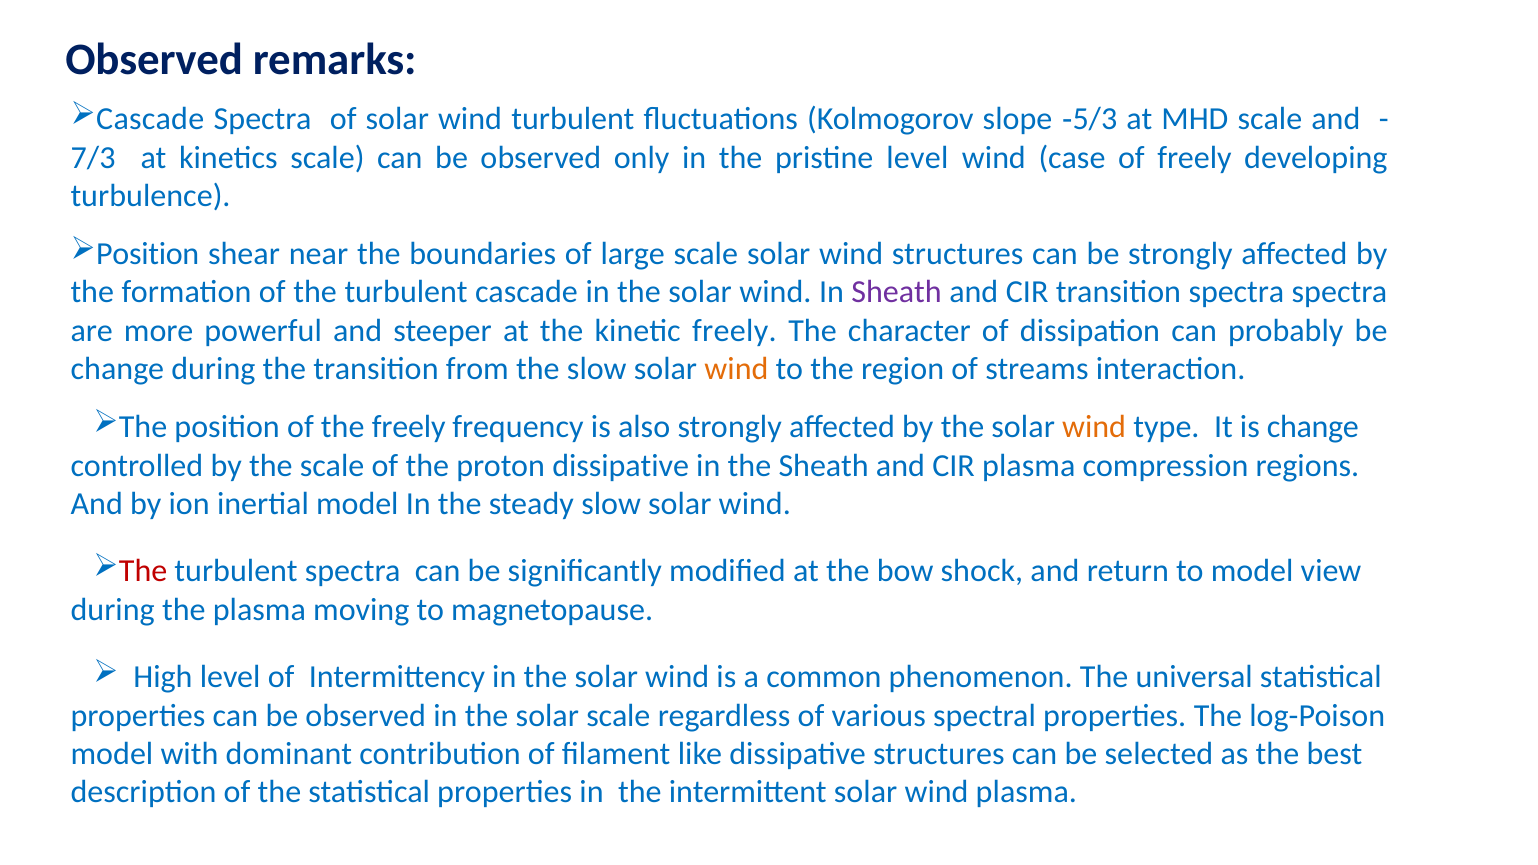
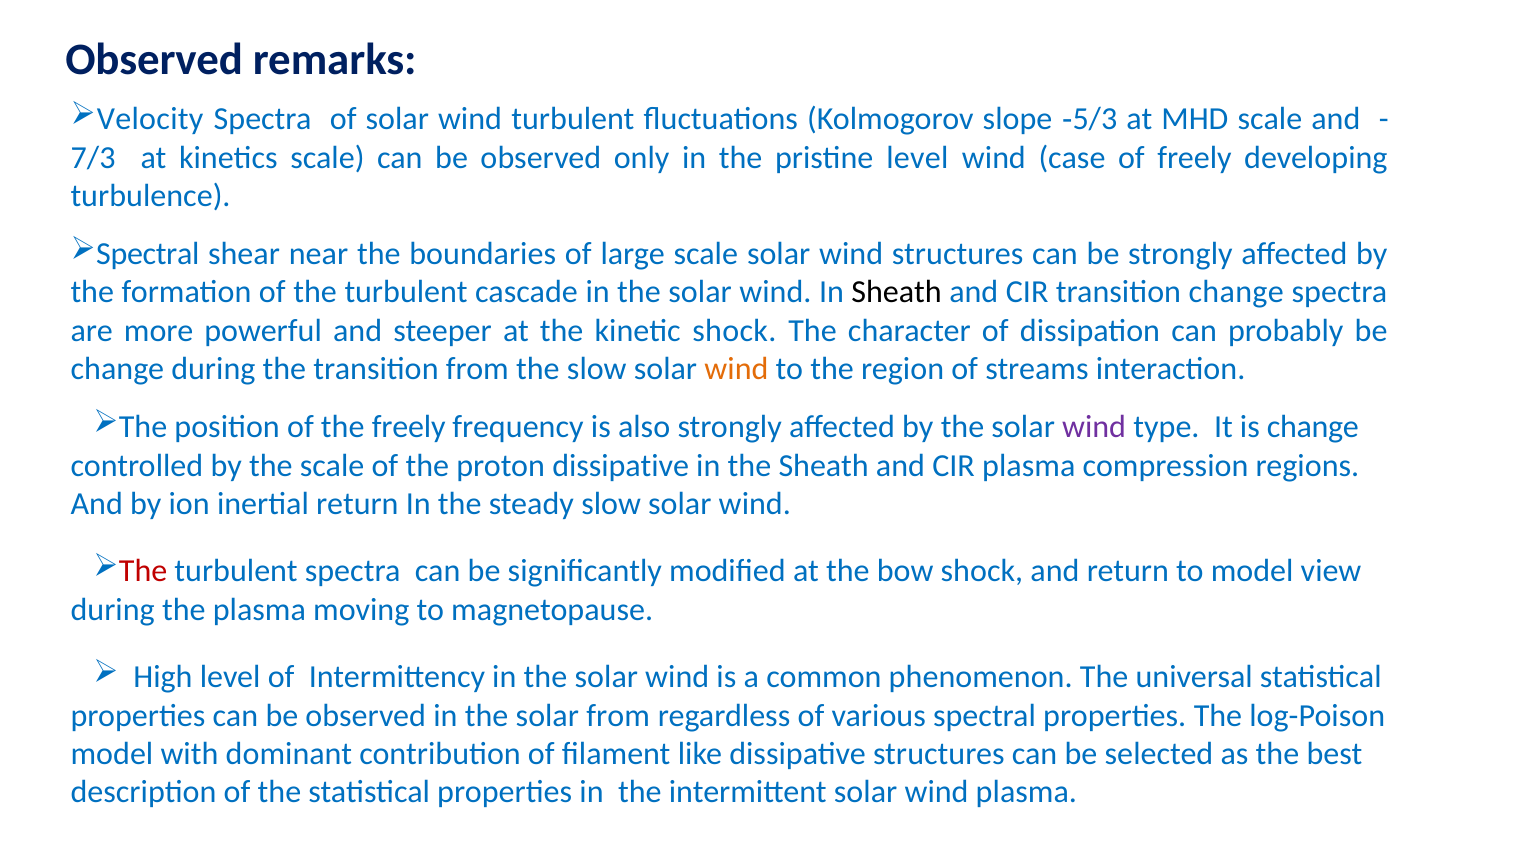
Cascade: Cascade -> Velocity (150, 119)
Position: Position -> Spectral (148, 254)
Sheath colour: purple -> black (897, 292)
transition spectra: spectra -> change (1236, 292)
kinetic freely: freely -> shock (734, 331)
wind colour: orange -> purple (1094, 427)
inertial model: model -> return (357, 504)
solar scale: scale -> from (618, 716)
